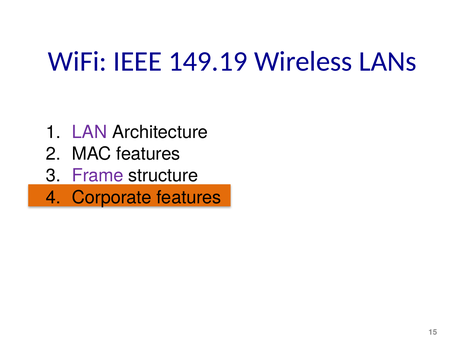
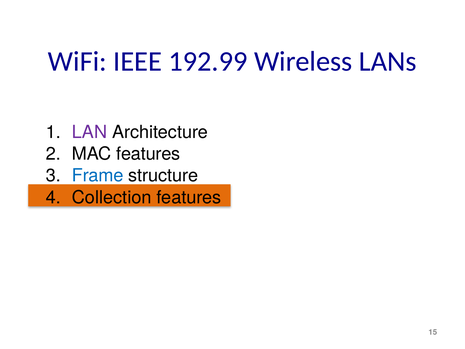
149.19: 149.19 -> 192.99 (208, 61)
Frame colour: purple -> blue (98, 176)
Corporate: Corporate -> Collection (112, 197)
